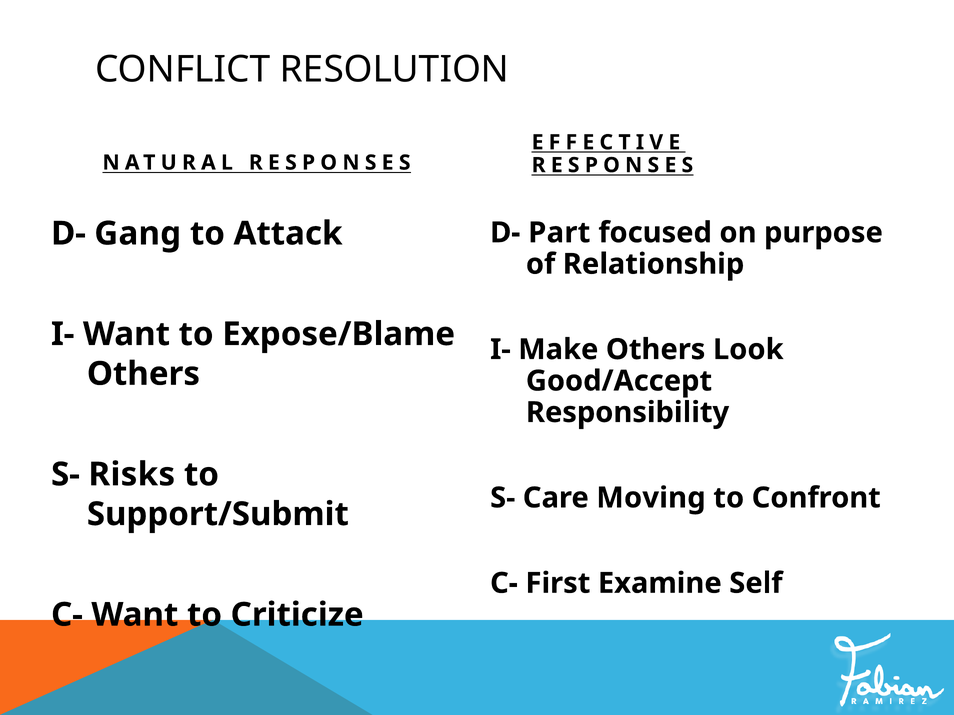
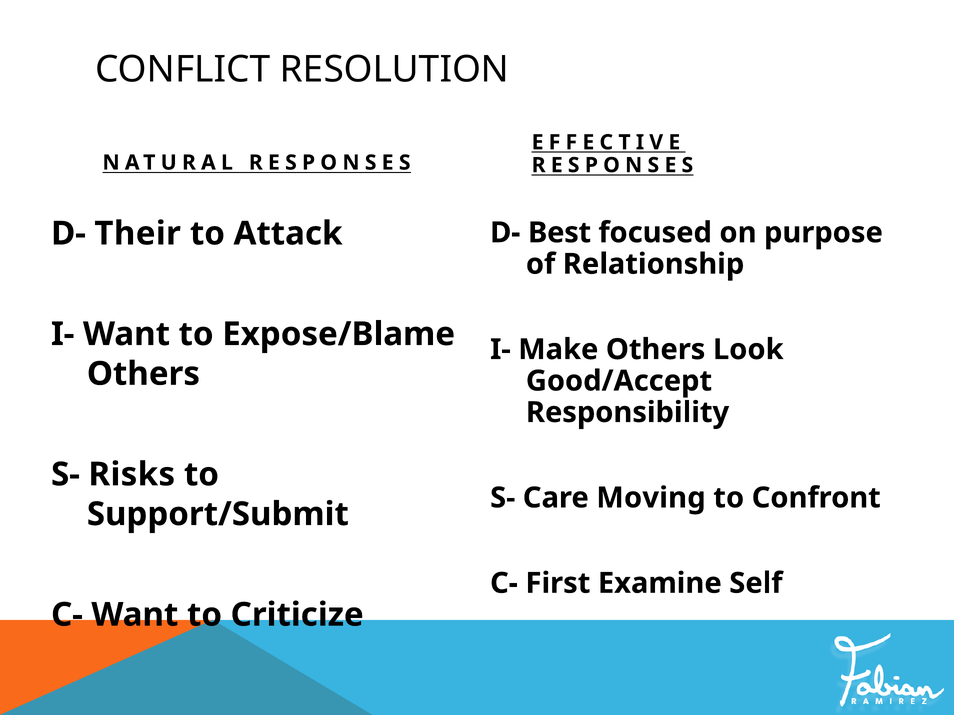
Part: Part -> Best (560, 233)
Gang: Gang -> Their (138, 234)
